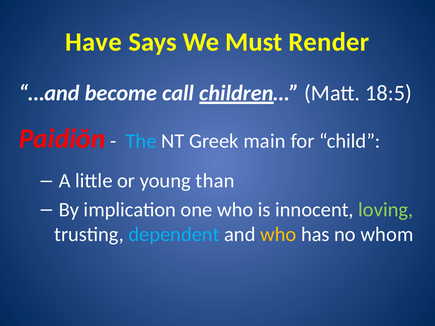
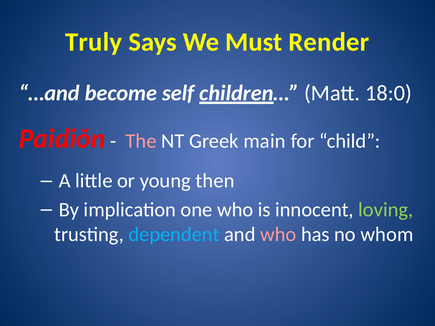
Have: Have -> Truly (94, 42)
call: call -> self (178, 93)
18:5: 18:5 -> 18:0 (389, 93)
The colour: light blue -> pink (141, 141)
than: than -> then (215, 181)
who colour: yellow -> pink (278, 235)
